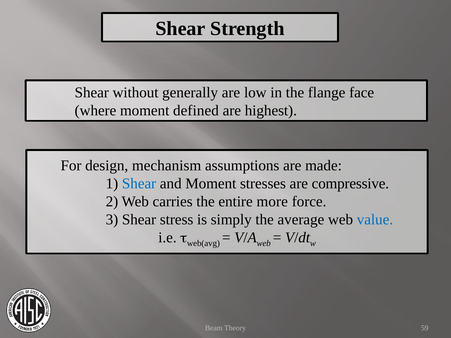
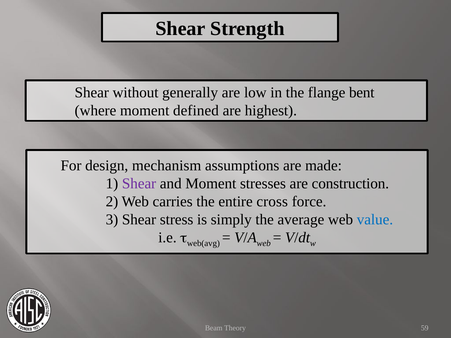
face: face -> bent (362, 93)
Shear colour: blue -> purple (139, 184)
compressive: compressive -> construction (350, 184)
more: more -> cross (272, 202)
